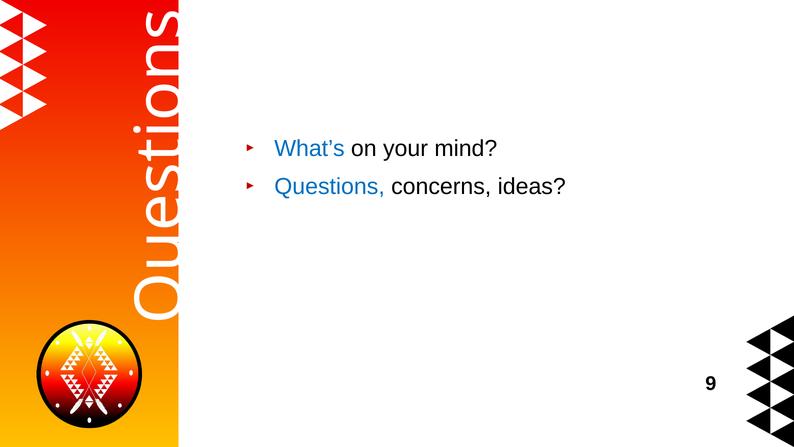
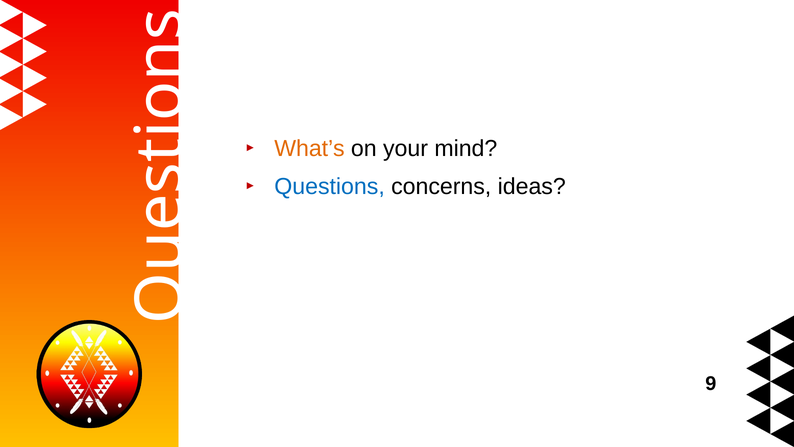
What’s colour: blue -> orange (309, 148)
